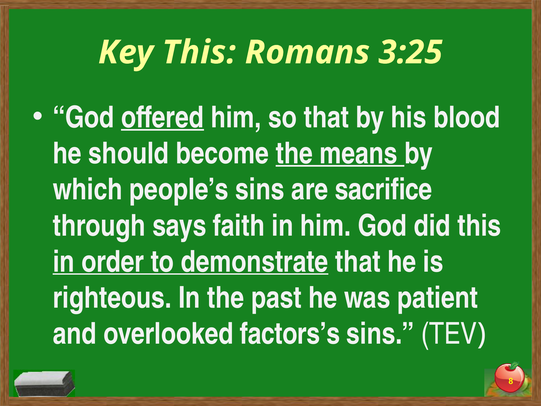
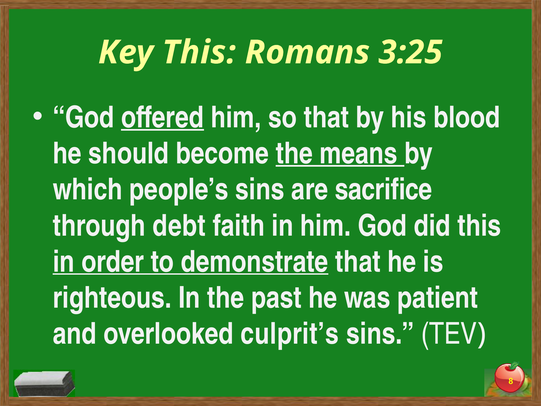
says: says -> debt (179, 226)
factors’s: factors’s -> culprit’s (290, 334)
